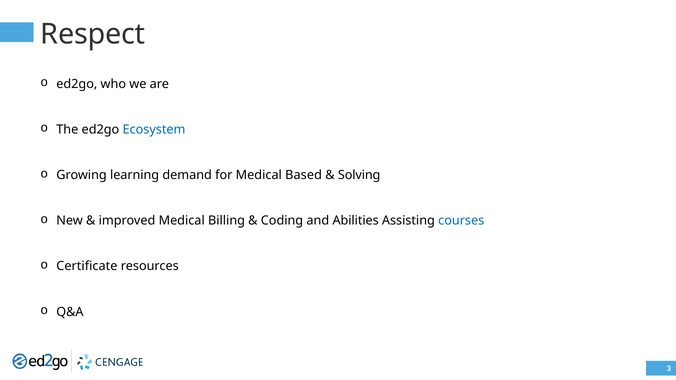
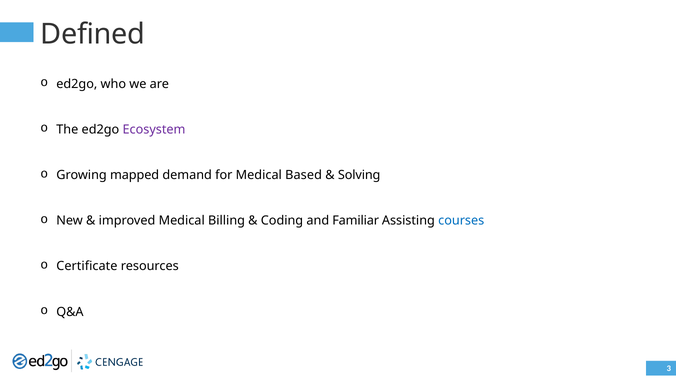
Respect: Respect -> Defined (93, 34)
Ecosystem colour: blue -> purple (154, 130)
learning: learning -> mapped (135, 175)
Abilities: Abilities -> Familiar (356, 221)
